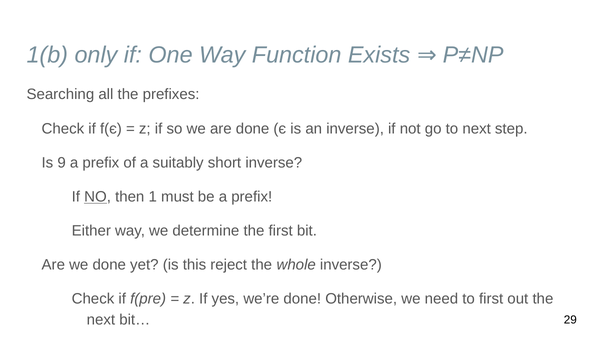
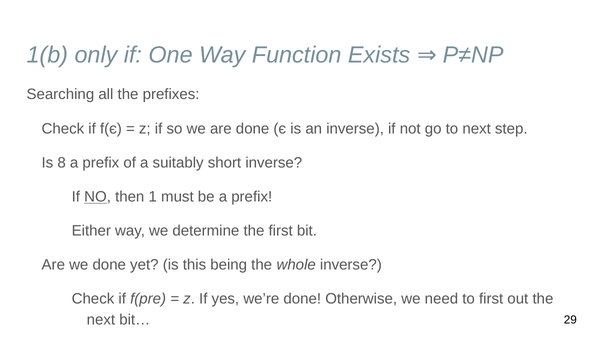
9: 9 -> 8 (62, 163)
reject: reject -> being (229, 265)
